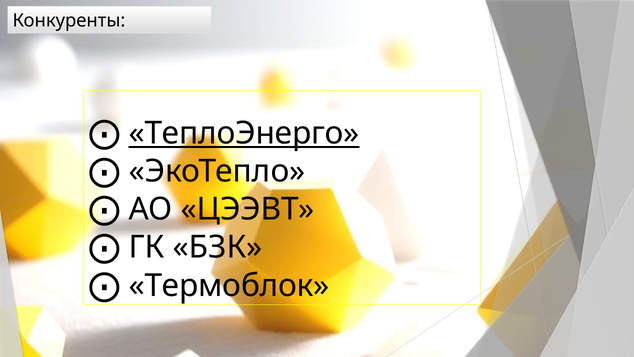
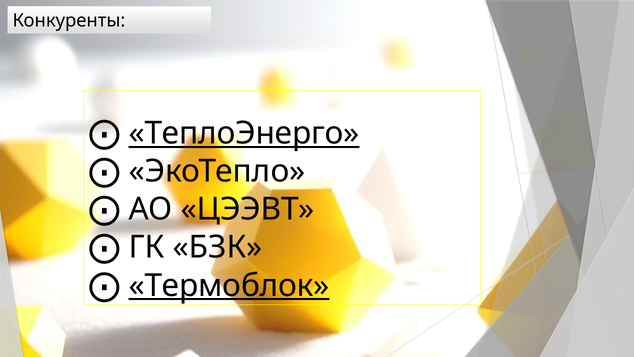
Термоблок underline: none -> present (229, 285)
